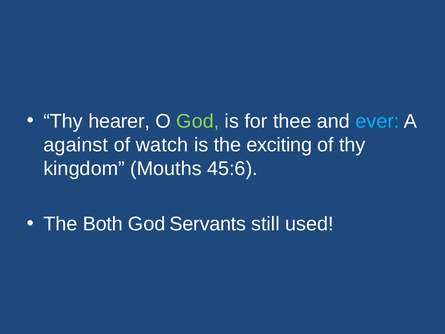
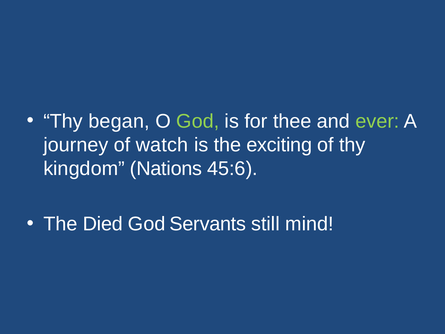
hearer: hearer -> began (119, 121)
ever colour: light blue -> light green (377, 121)
against: against -> journey (76, 145)
Mouths: Mouths -> Nations (166, 169)
Both: Both -> Died (103, 224)
used: used -> mind (309, 224)
